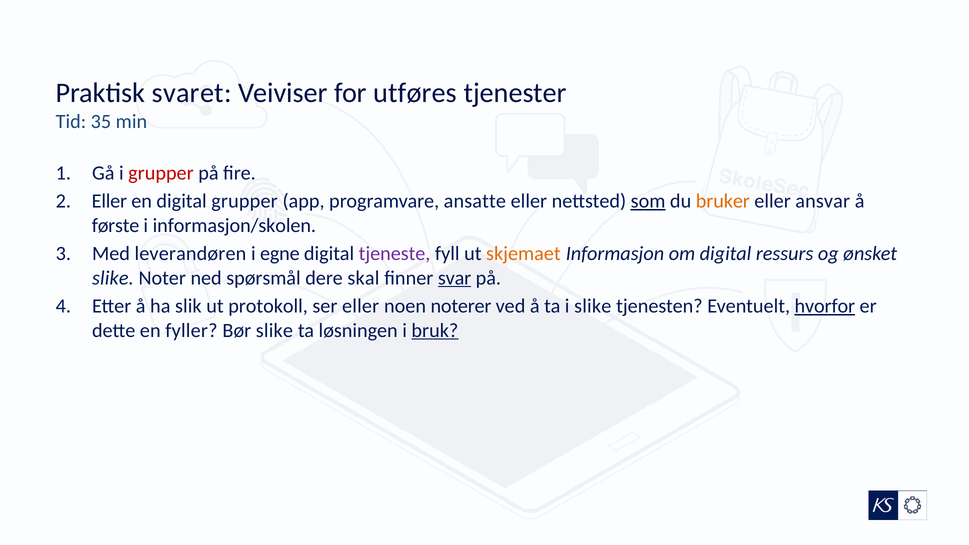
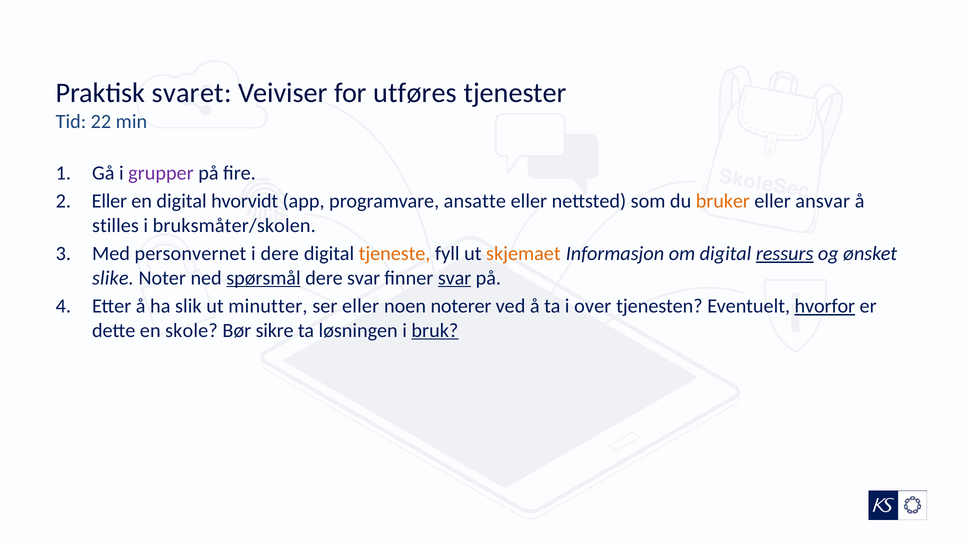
35: 35 -> 22 (101, 122)
grupper colour: red -> purple (161, 173)
digital grupper: grupper -> hvorvidt (245, 201)
som underline: present -> none (648, 201)
første: første -> stilles (115, 225)
informasjon/skolen: informasjon/skolen -> bruksmåter/skolen (234, 225)
leverandøren: leverandøren -> personvernet (190, 254)
i egne: egne -> dere (280, 254)
tjeneste colour: purple -> orange (395, 254)
ressurs underline: none -> present (785, 254)
spørsmål underline: none -> present (263, 278)
dere skal: skal -> svar (364, 278)
protokoll: protokoll -> minutter (268, 306)
i slike: slike -> over (593, 306)
fyller: fyller -> skole (191, 330)
Bør slike: slike -> sikre (275, 330)
